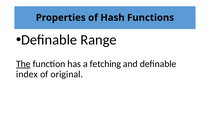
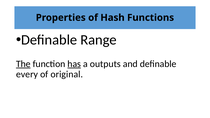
has underline: none -> present (74, 64)
fetching: fetching -> outputs (105, 64)
index: index -> every (27, 74)
